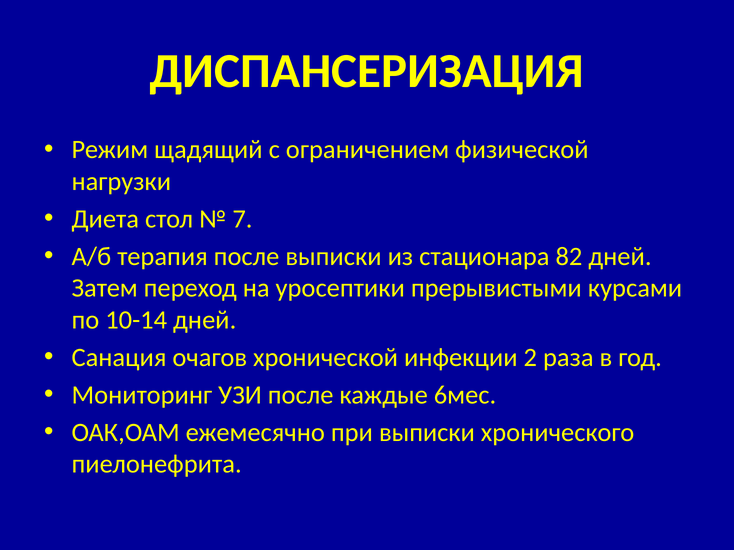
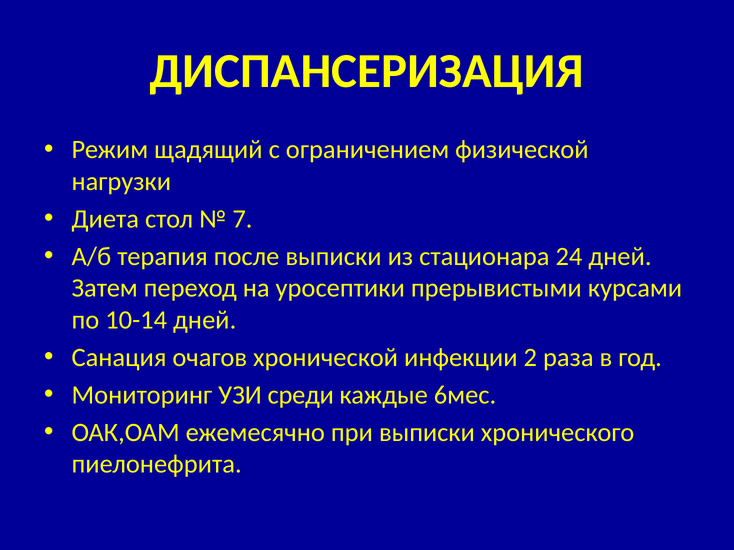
82: 82 -> 24 (569, 257)
УЗИ после: после -> среди (301, 395)
